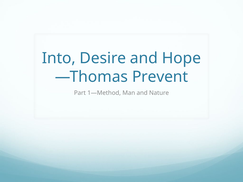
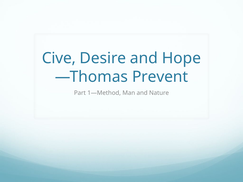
Into: Into -> Cive (59, 58)
